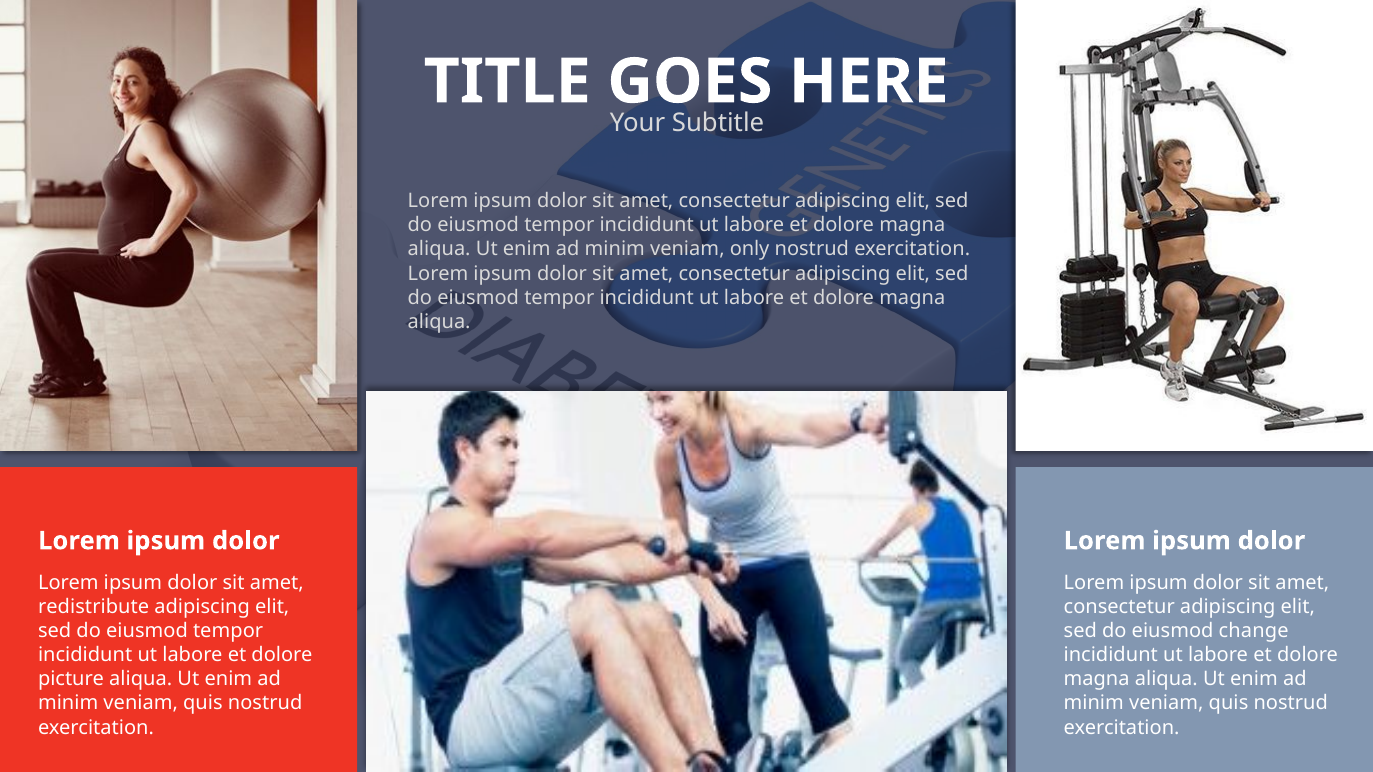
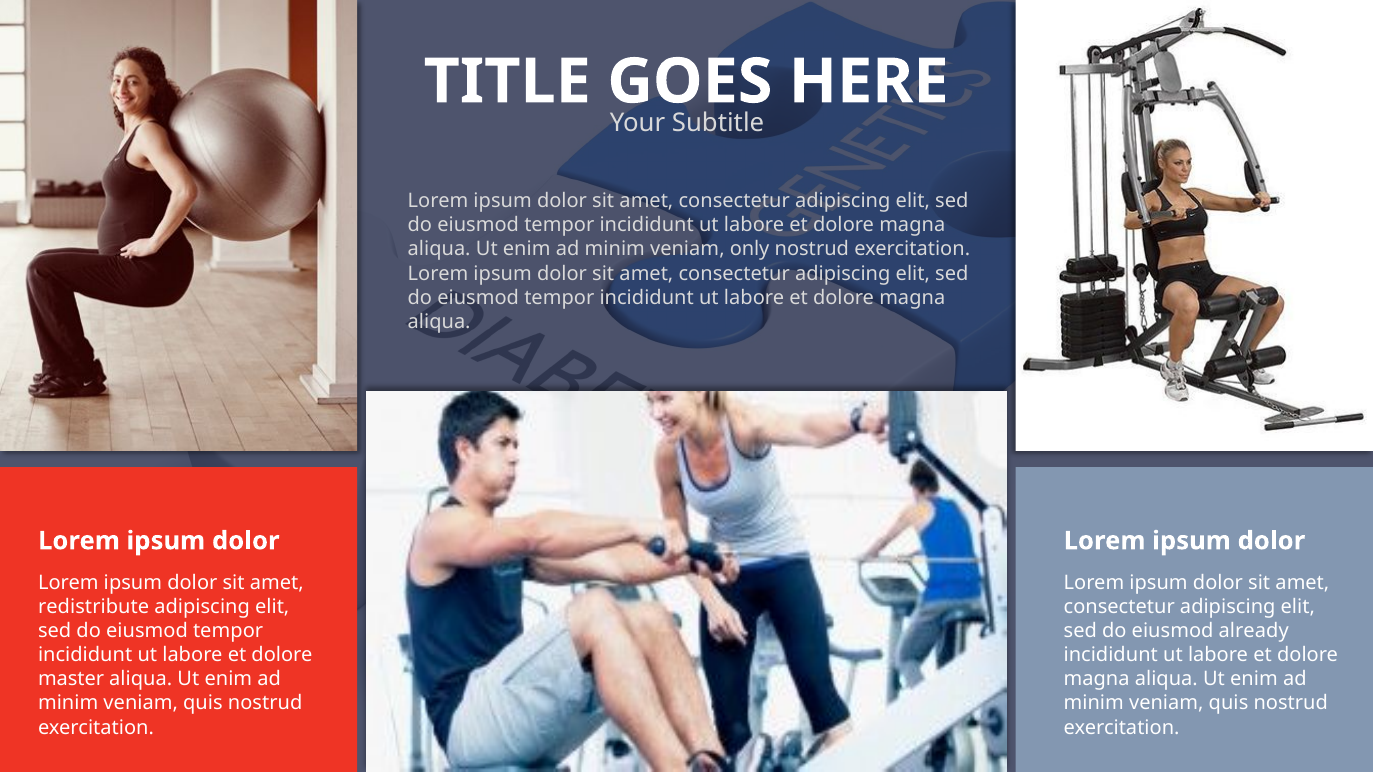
change: change -> already (1254, 632)
picture: picture -> master (71, 680)
